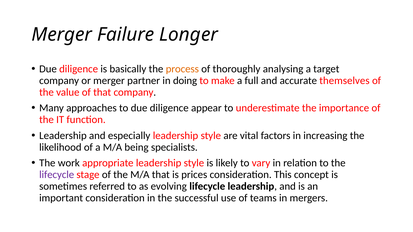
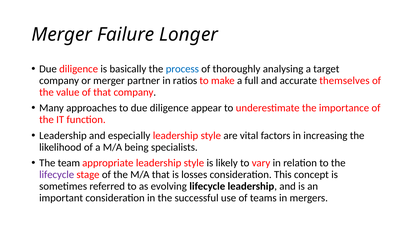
process colour: orange -> blue (182, 69)
doing: doing -> ratios (185, 81)
work: work -> team (69, 163)
prices: prices -> losses (194, 175)
